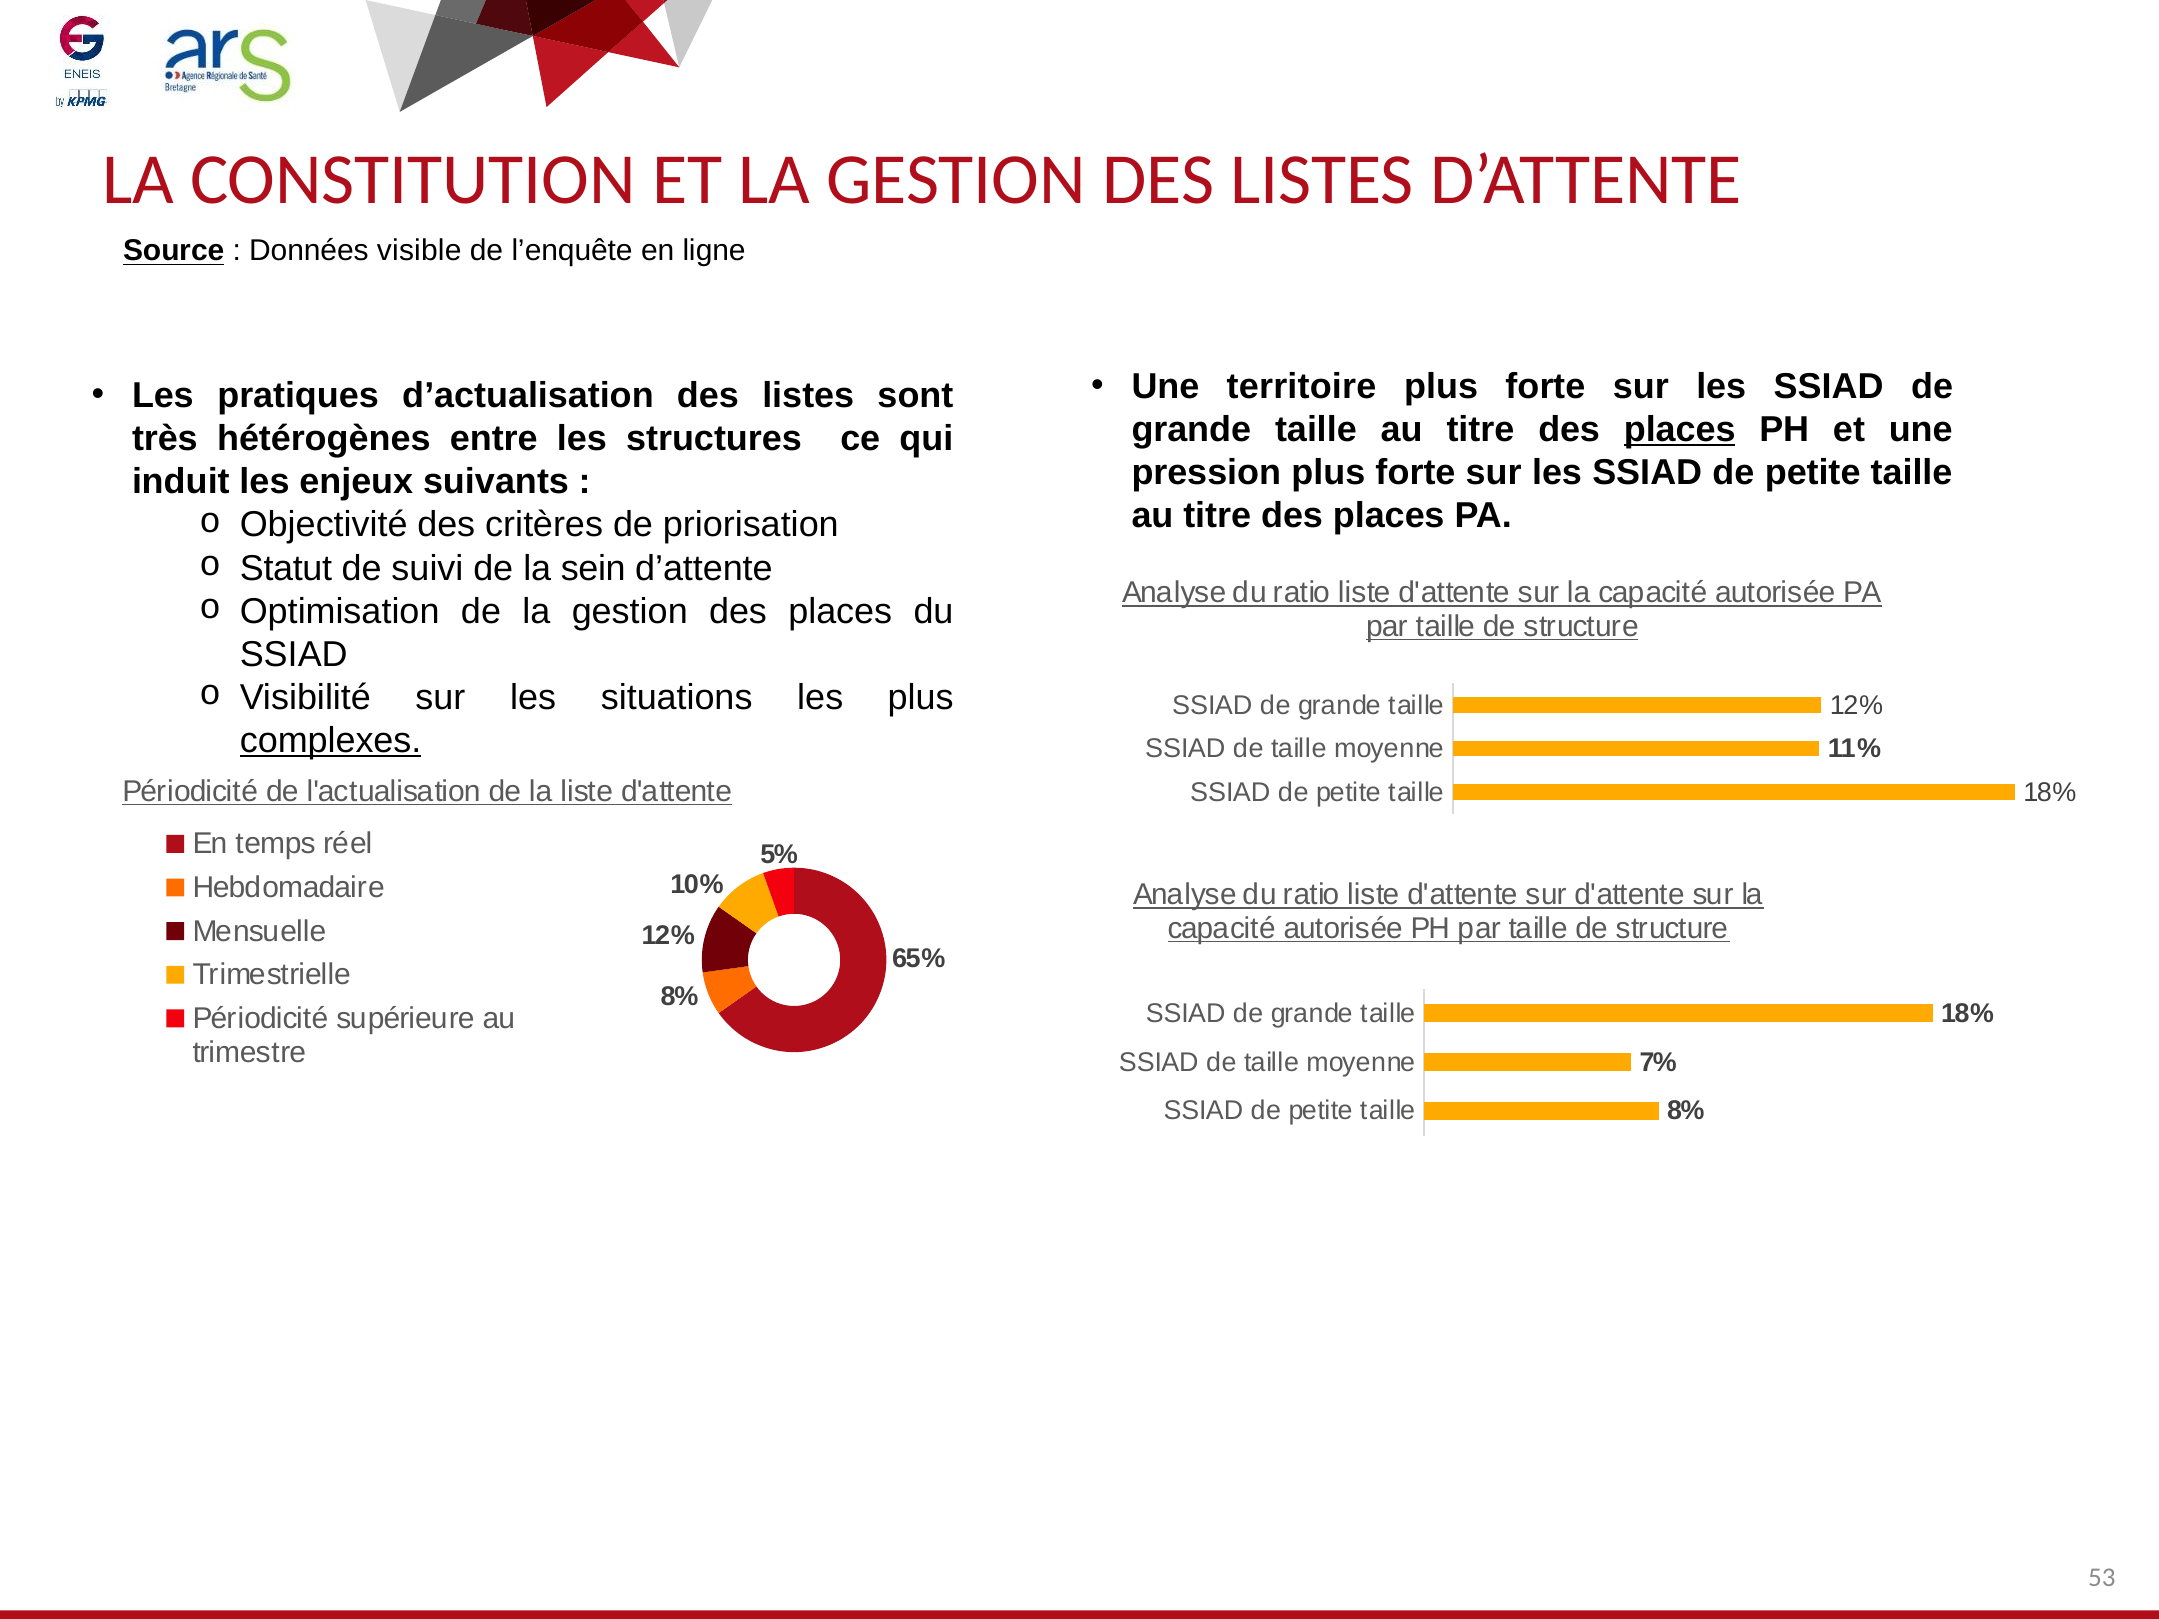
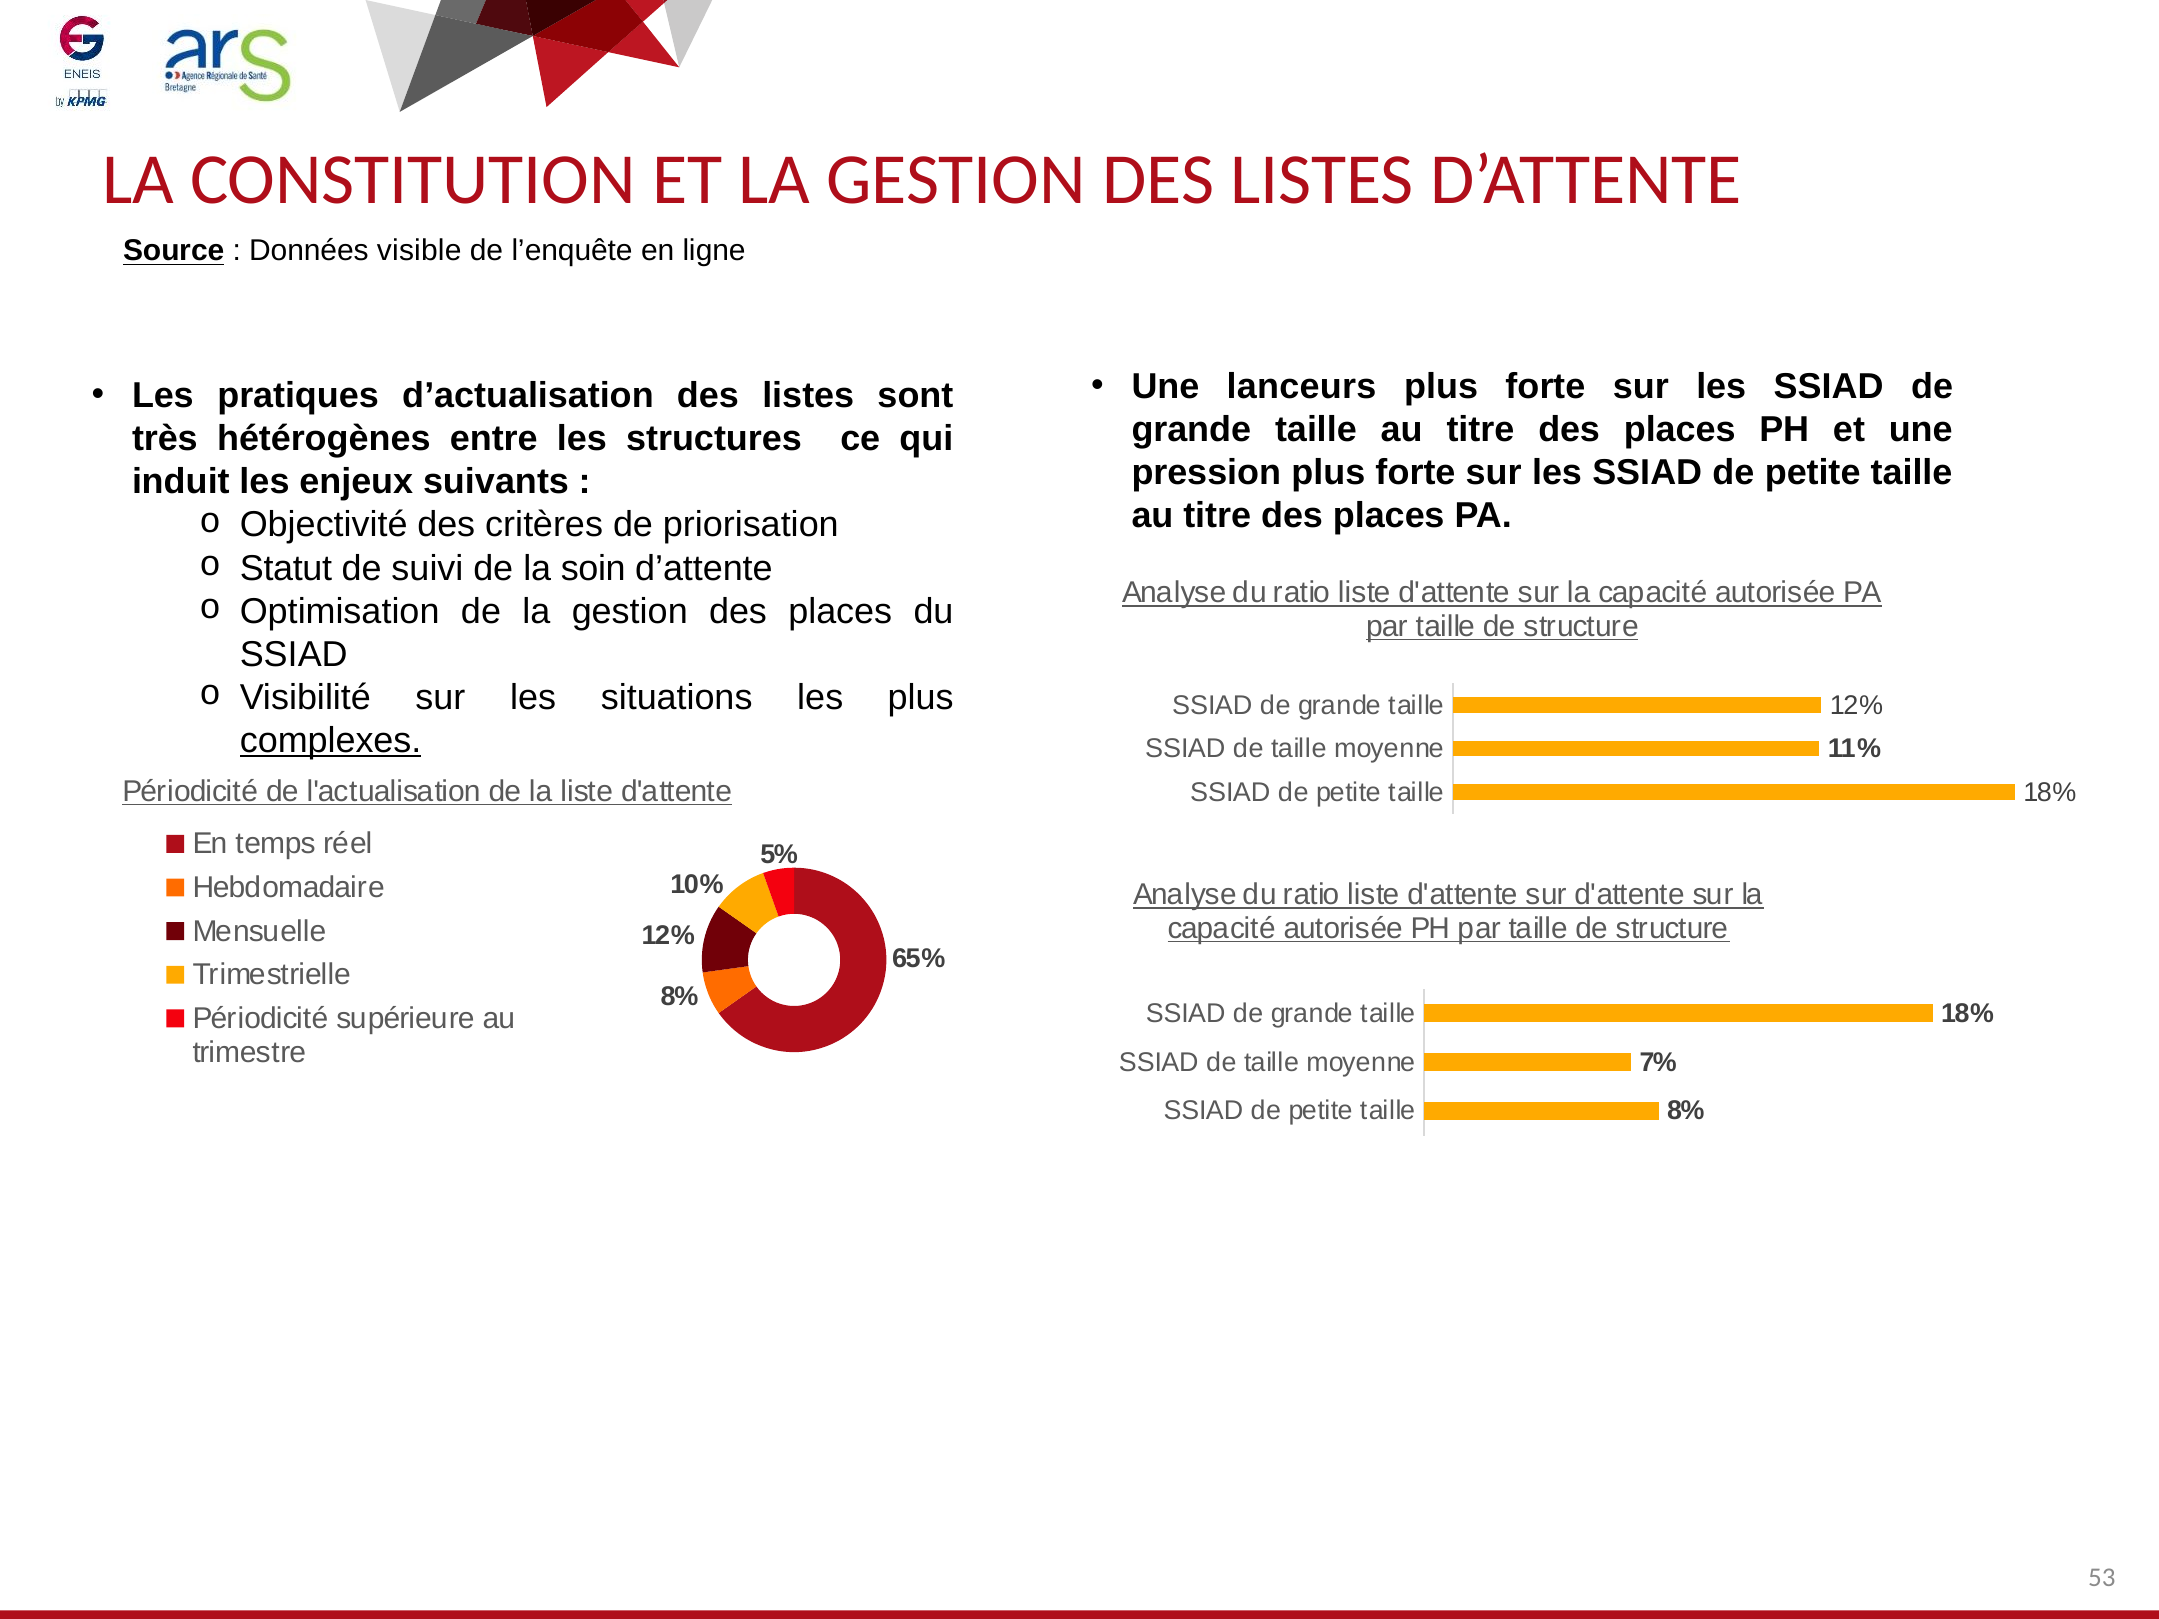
territoire: territoire -> lanceurs (1301, 387)
places underline: present -> none (1680, 430)
sein: sein -> soin (593, 568)
